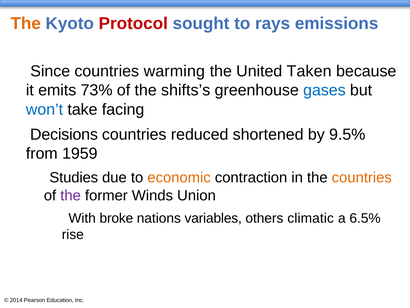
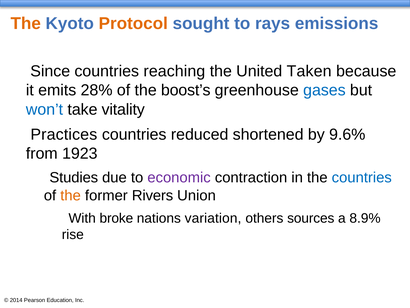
Protocol colour: red -> orange (133, 24)
warming: warming -> reaching (174, 71)
73%: 73% -> 28% (97, 90)
shifts’s: shifts’s -> boost’s (186, 90)
facing: facing -> vitality (123, 109)
Decisions: Decisions -> Practices (64, 134)
9.5%: 9.5% -> 9.6% (347, 134)
1959: 1959 -> 1923 (80, 153)
economic colour: orange -> purple (179, 177)
countries colour: orange -> blue (362, 177)
the colour: purple -> orange (71, 195)
Winds: Winds -> Rivers (153, 195)
variables: variables -> variation (213, 218)
climatic: climatic -> sources (311, 218)
6.5%: 6.5% -> 8.9% (365, 218)
